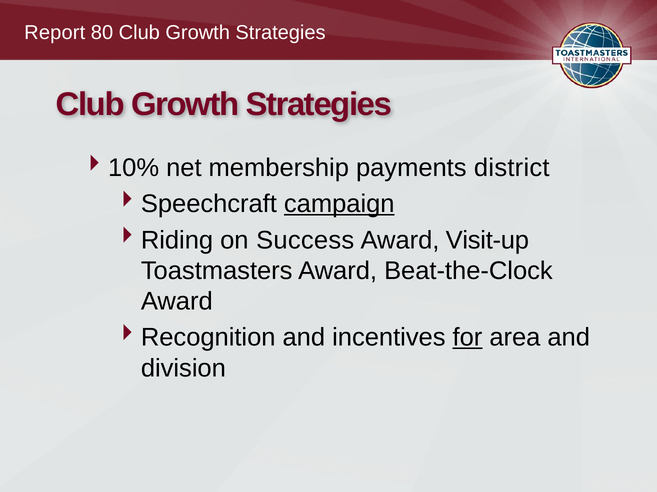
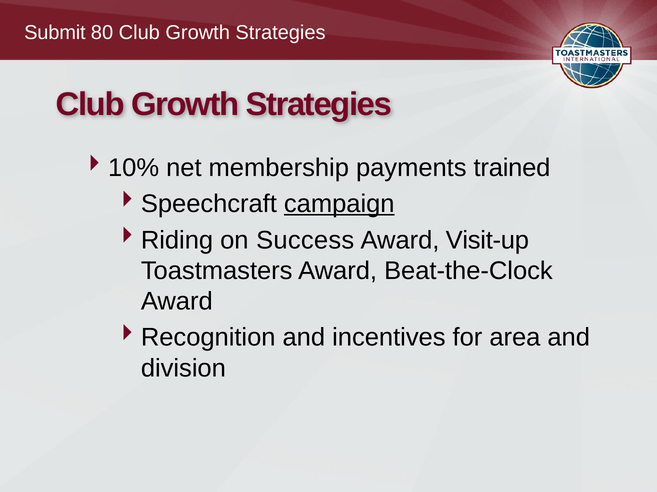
Report: Report -> Submit (55, 33)
district: district -> trained (512, 168)
for underline: present -> none (467, 338)
